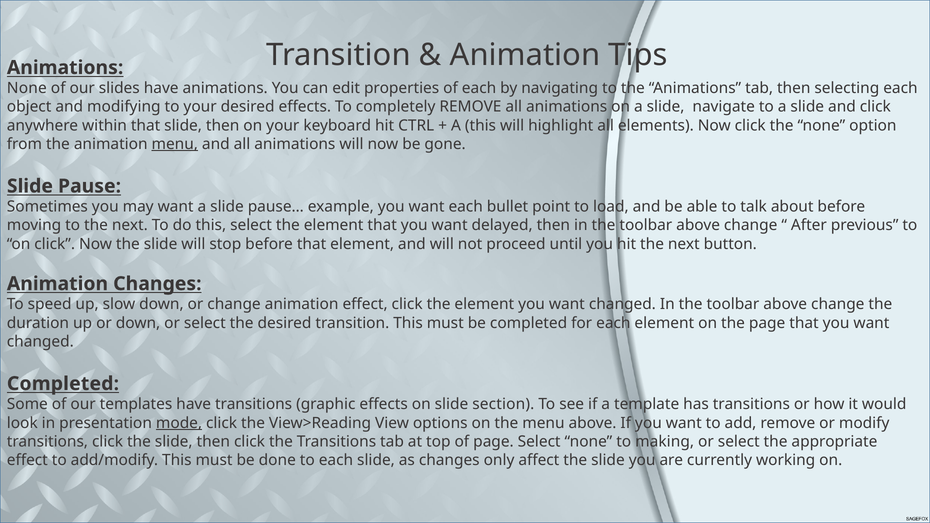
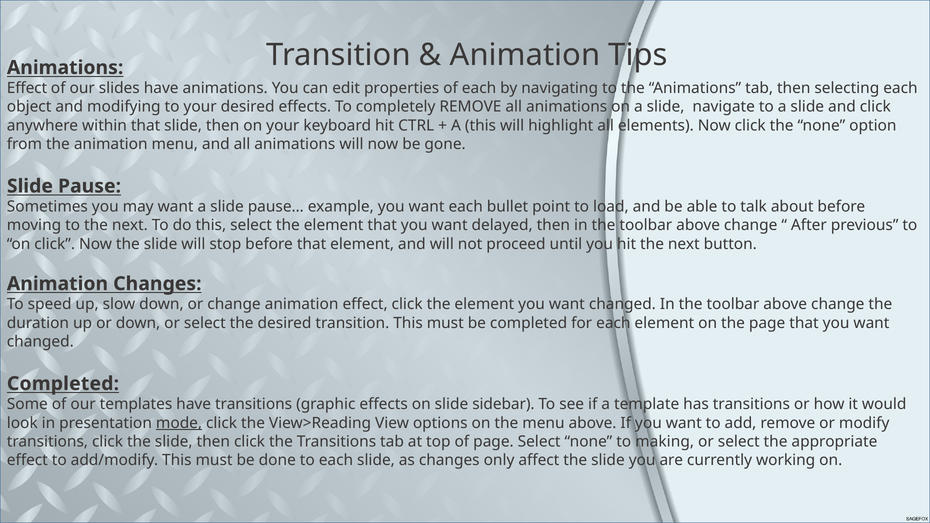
None: None -> Effect (27, 88)
menu underline: present -> none (175, 144)
section: section -> sidebar (503, 404)
